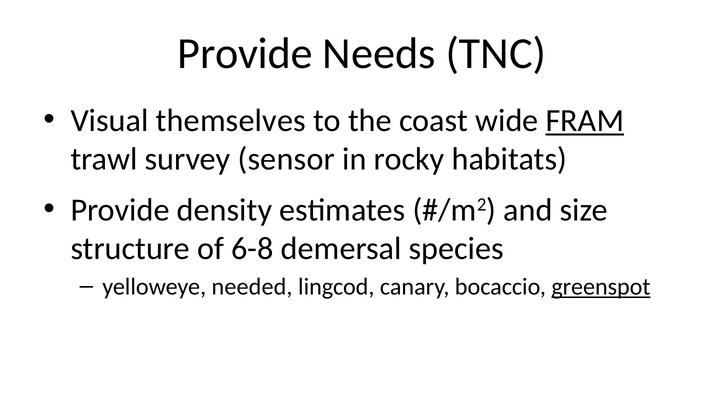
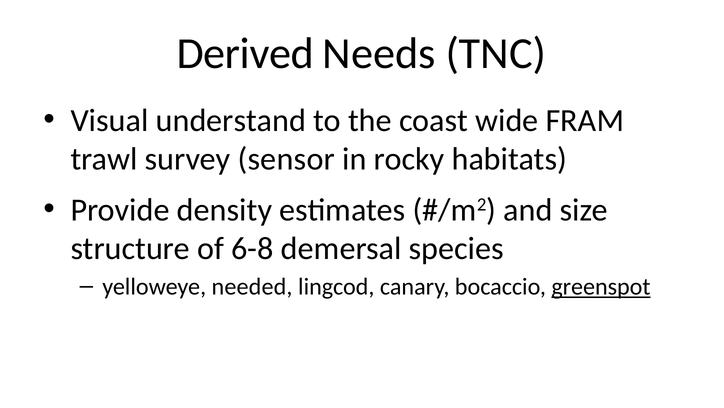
Provide: Provide -> Derived (245, 53)
themselves: themselves -> understand (231, 120)
FRAM underline: present -> none (585, 120)
